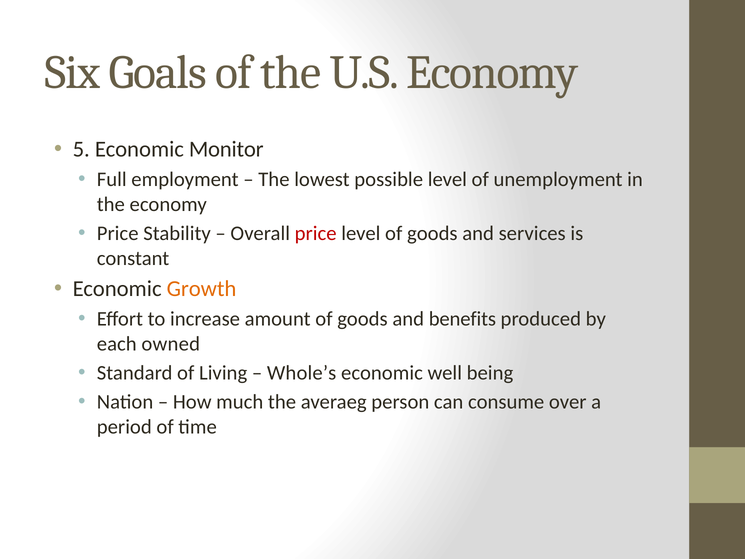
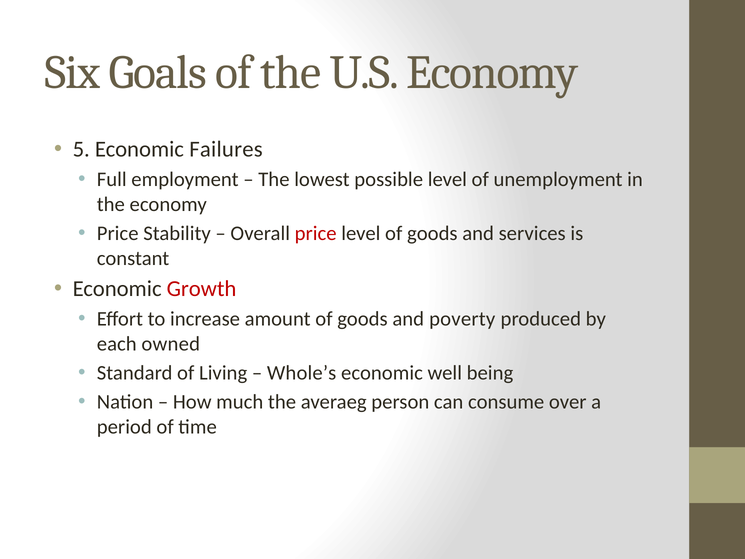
Monitor: Monitor -> Failures (226, 149)
Growth colour: orange -> red (202, 289)
benefits: benefits -> poverty (462, 319)
